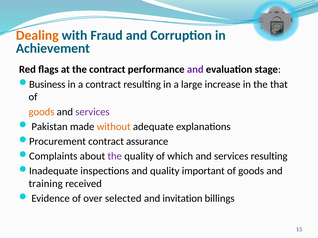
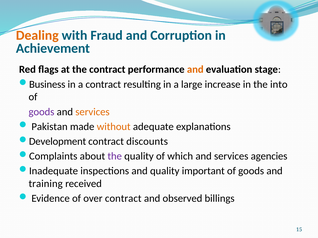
and colour: purple -> orange (195, 70)
that: that -> into (279, 84)
goods colour: orange -> purple (41, 112)
services colour: purple -> orange (92, 112)
Procurement: Procurement -> Development (58, 142)
assurance: assurance -> discounts (147, 142)
services resulting: resulting -> agencies (269, 157)
over selected: selected -> contract (123, 199)
invitation: invitation -> observed (182, 199)
